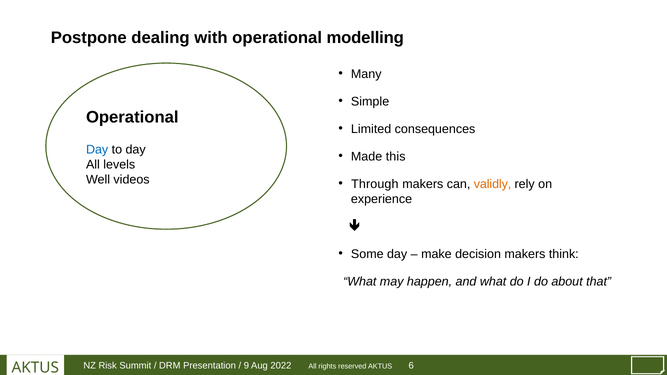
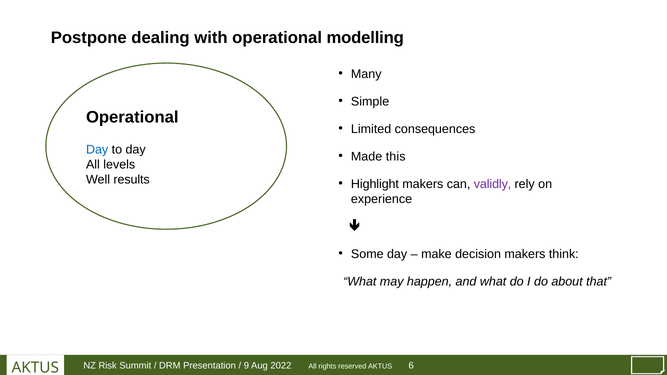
videos: videos -> results (132, 180)
Through: Through -> Highlight (375, 184)
validly colour: orange -> purple (493, 184)
